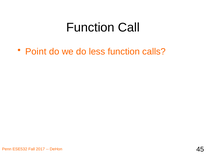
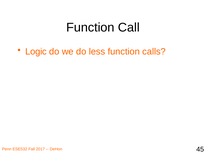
Point: Point -> Logic (36, 52)
